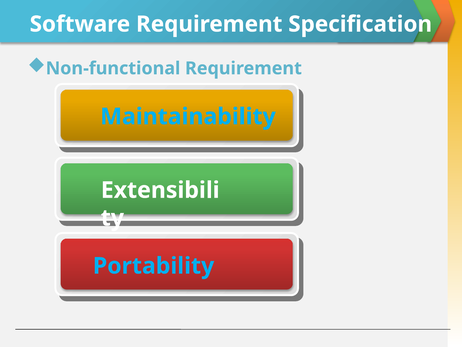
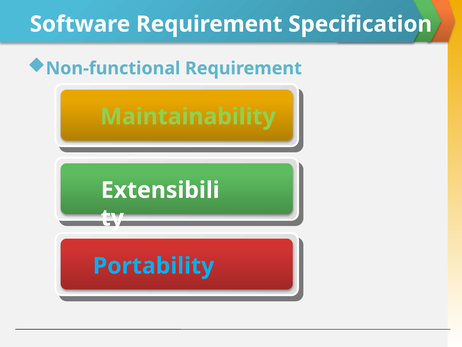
Maintainability colour: light blue -> light green (188, 116)
